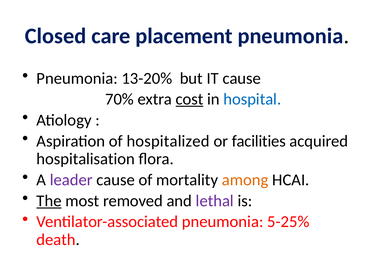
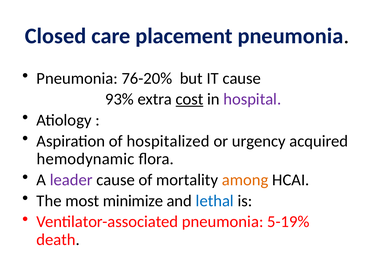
13-20%: 13-20% -> 76-20% (147, 78)
70%: 70% -> 93% (120, 99)
hospital colour: blue -> purple (252, 99)
facilities: facilities -> urgency (259, 141)
hospitalisation: hospitalisation -> hemodynamic (86, 159)
The underline: present -> none (49, 201)
removed: removed -> minimize (133, 201)
lethal colour: purple -> blue (215, 201)
5-25%: 5-25% -> 5-19% (288, 222)
